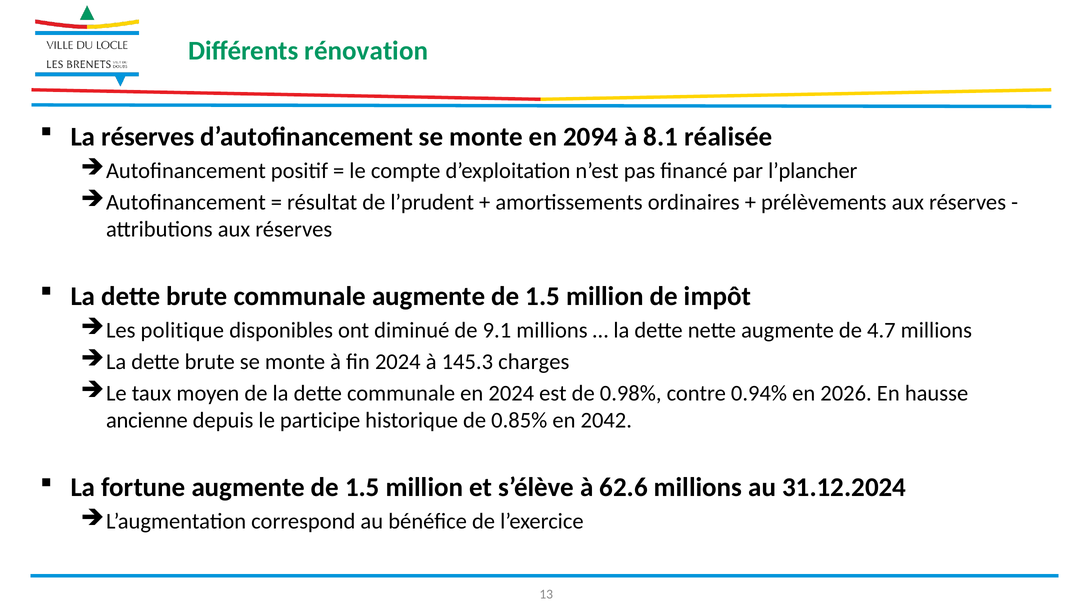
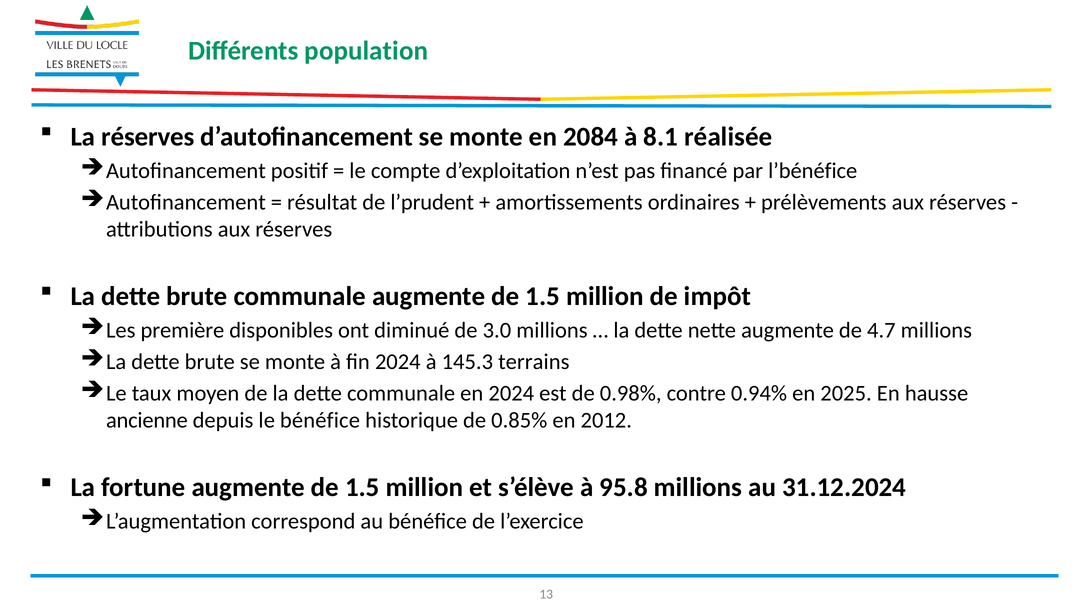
rénovation: rénovation -> population (366, 51)
2094: 2094 -> 2084 (591, 137)
l’plancher: l’plancher -> l’bénéfice (813, 171)
politique: politique -> première (182, 330)
9.1: 9.1 -> 3.0 (497, 330)
charges: charges -> terrains (534, 362)
2026: 2026 -> 2025 (846, 393)
le participe: participe -> bénéfice (320, 421)
2042: 2042 -> 2012 (606, 421)
62.6: 62.6 -> 95.8 (624, 488)
